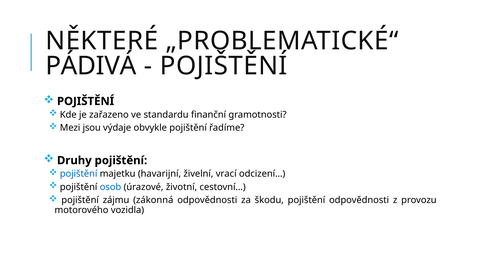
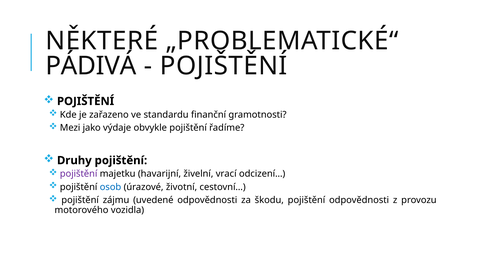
jsou: jsou -> jako (92, 128)
pojištění colour: blue -> purple (79, 174)
zákonná: zákonná -> uvedené (153, 200)
